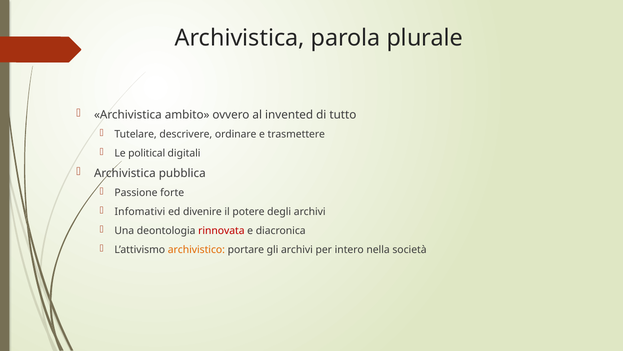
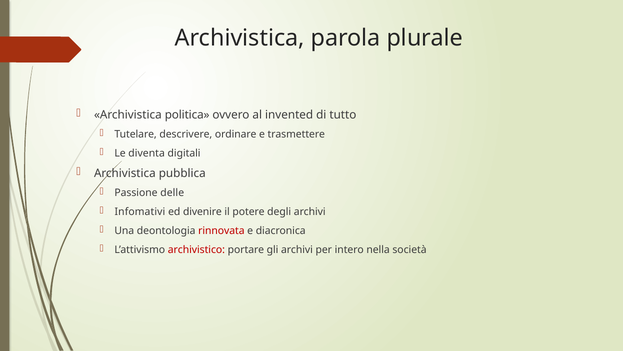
ambito: ambito -> politica (187, 115)
political: political -> diventa (147, 153)
forte: forte -> delle (172, 193)
archivistico colour: orange -> red (196, 249)
